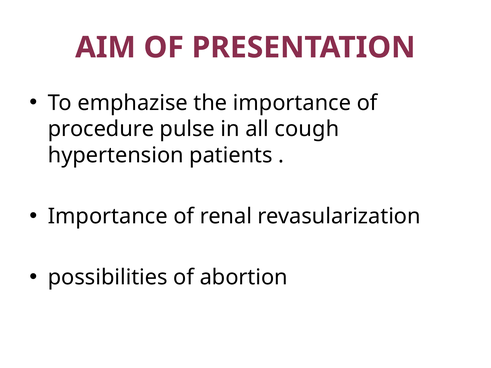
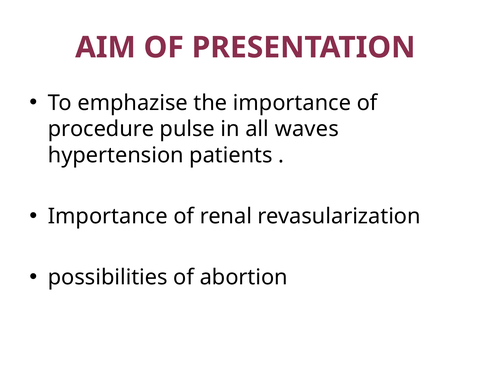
cough: cough -> waves (307, 129)
